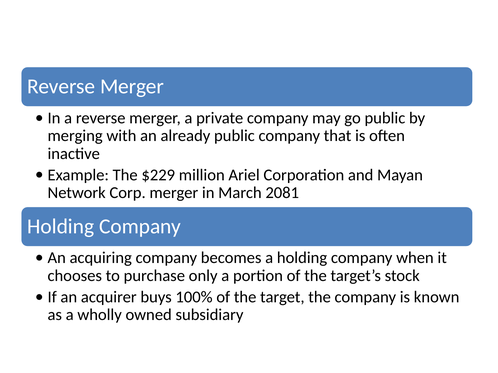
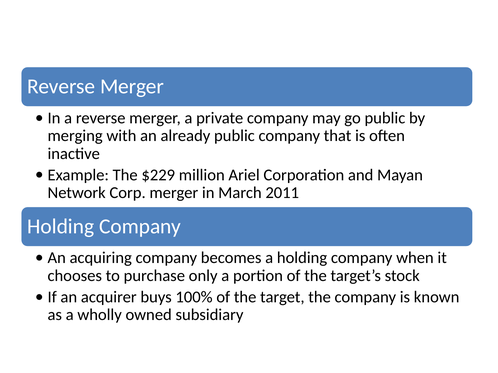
2081: 2081 -> 2011 (282, 193)
